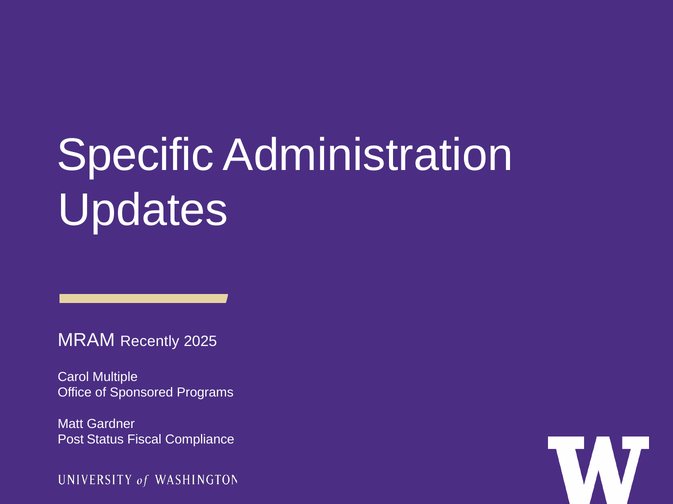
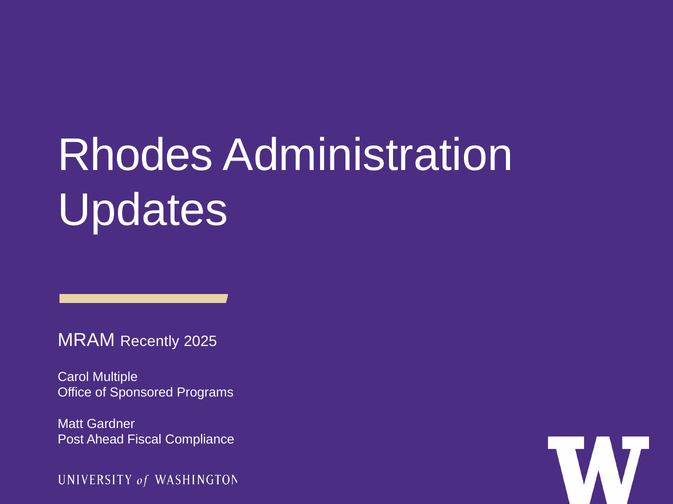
Specific: Specific -> Rhodes (135, 155)
Status: Status -> Ahead (105, 440)
